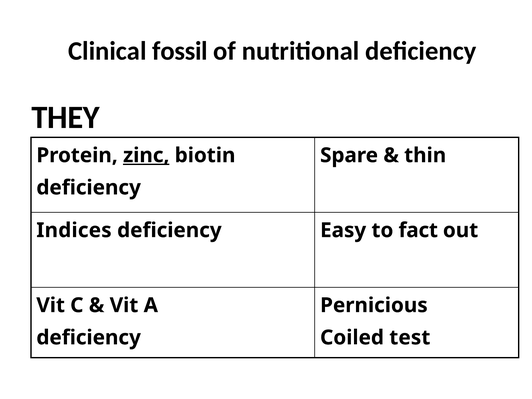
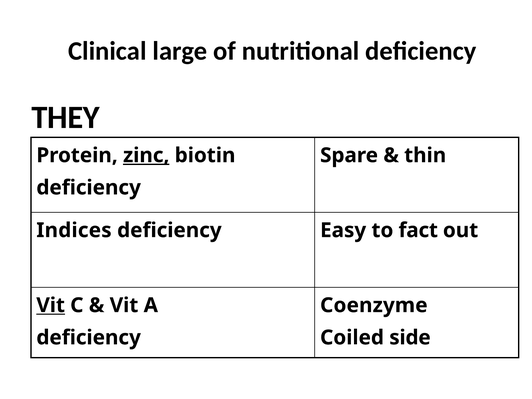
fossil: fossil -> large (180, 51)
Vit underline: none -> present (51, 305)
Pernicious: Pernicious -> Coenzyme (374, 305)
test: test -> side (410, 338)
